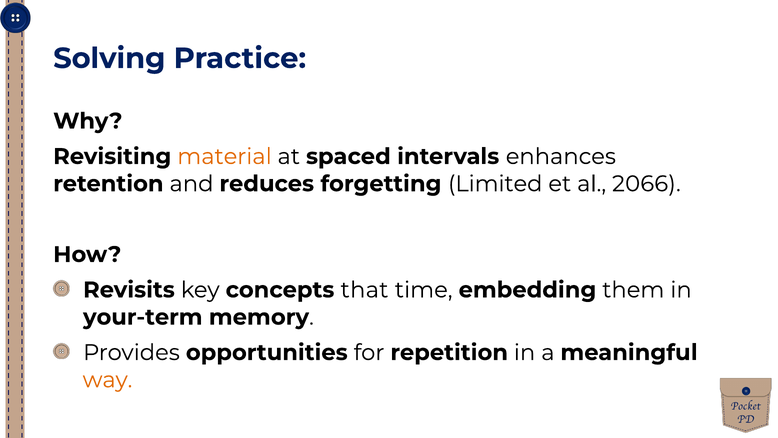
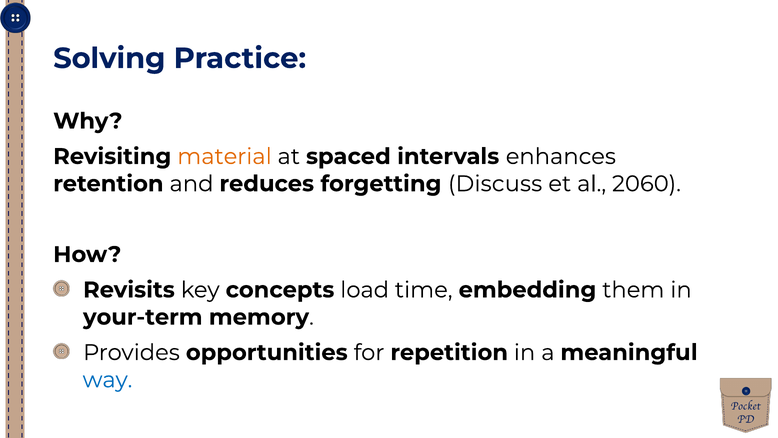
Limited: Limited -> Discuss (495, 184)
2066: 2066 -> 2060 (647, 184)
that: that -> load (365, 290)
way colour: orange -> blue (107, 380)
